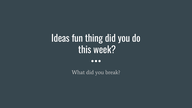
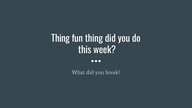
Ideas: Ideas -> Thing (61, 39)
